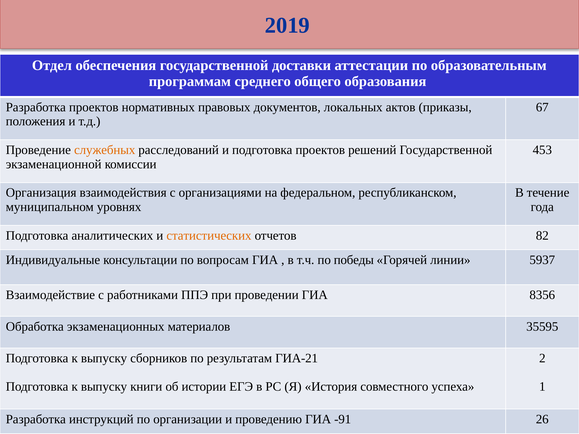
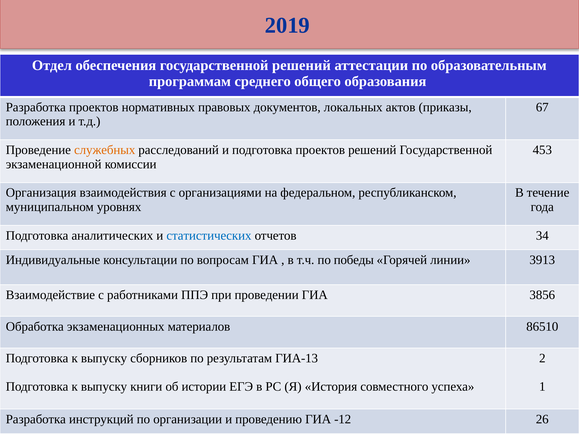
государственной доставки: доставки -> решений (301, 65)
статистических colour: orange -> blue (209, 236)
82: 82 -> 34 (542, 236)
5937: 5937 -> 3913 (542, 260)
8356: 8356 -> 3856 (542, 295)
35595: 35595 -> 86510 (542, 327)
ГИА-21: ГИА-21 -> ГИА-13 (297, 358)
-91: -91 -> -12 (343, 419)
